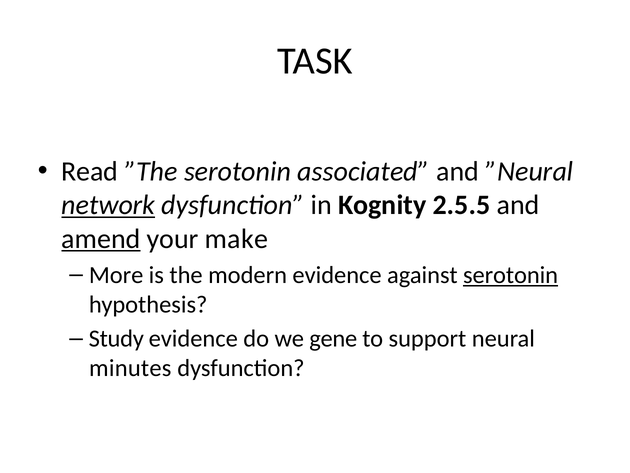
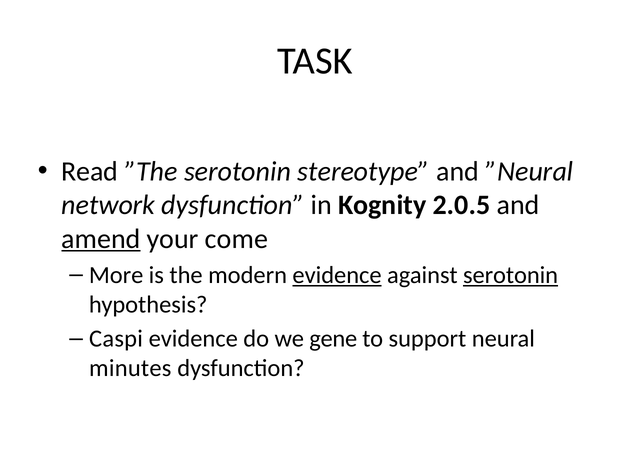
associated: associated -> stereotype (364, 171)
network underline: present -> none (108, 205)
2.5.5: 2.5.5 -> 2.0.5 (461, 205)
make: make -> come (236, 239)
evidence underline: none -> present (337, 275)
Study: Study -> Caspi (116, 339)
